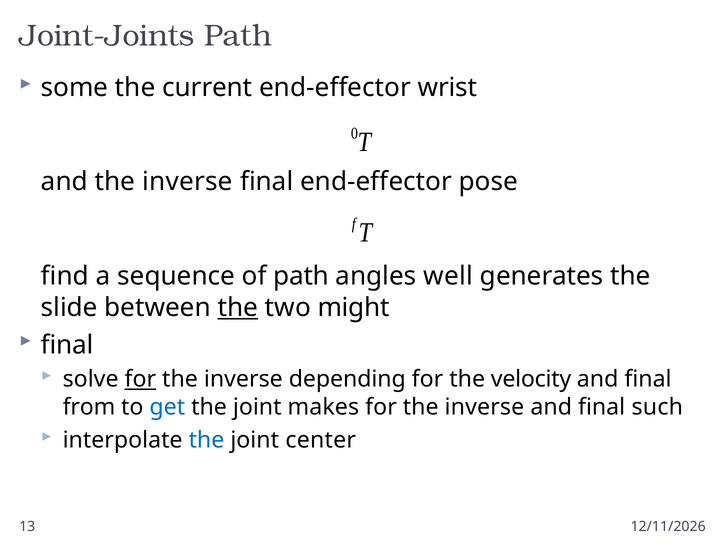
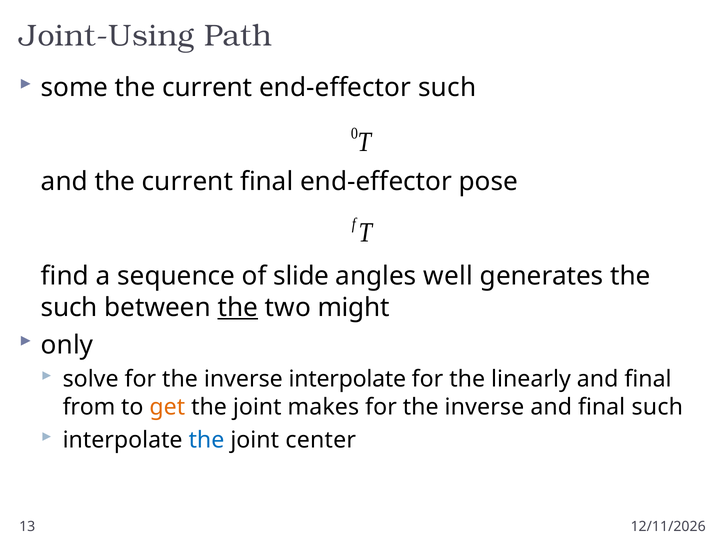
Joint-Joints: Joint-Joints -> Joint-Using (107, 36)
end-effector wrist: wrist -> such (447, 88)
and the inverse: inverse -> current (187, 182)
of path: path -> slide (301, 276)
slide: slide -> such (69, 307)
final: final -> only (67, 345)
for underline: present -> none (140, 379)
inverse depending: depending -> interpolate (347, 379)
velocity: velocity -> linearly (531, 379)
get colour: blue -> orange (167, 407)
